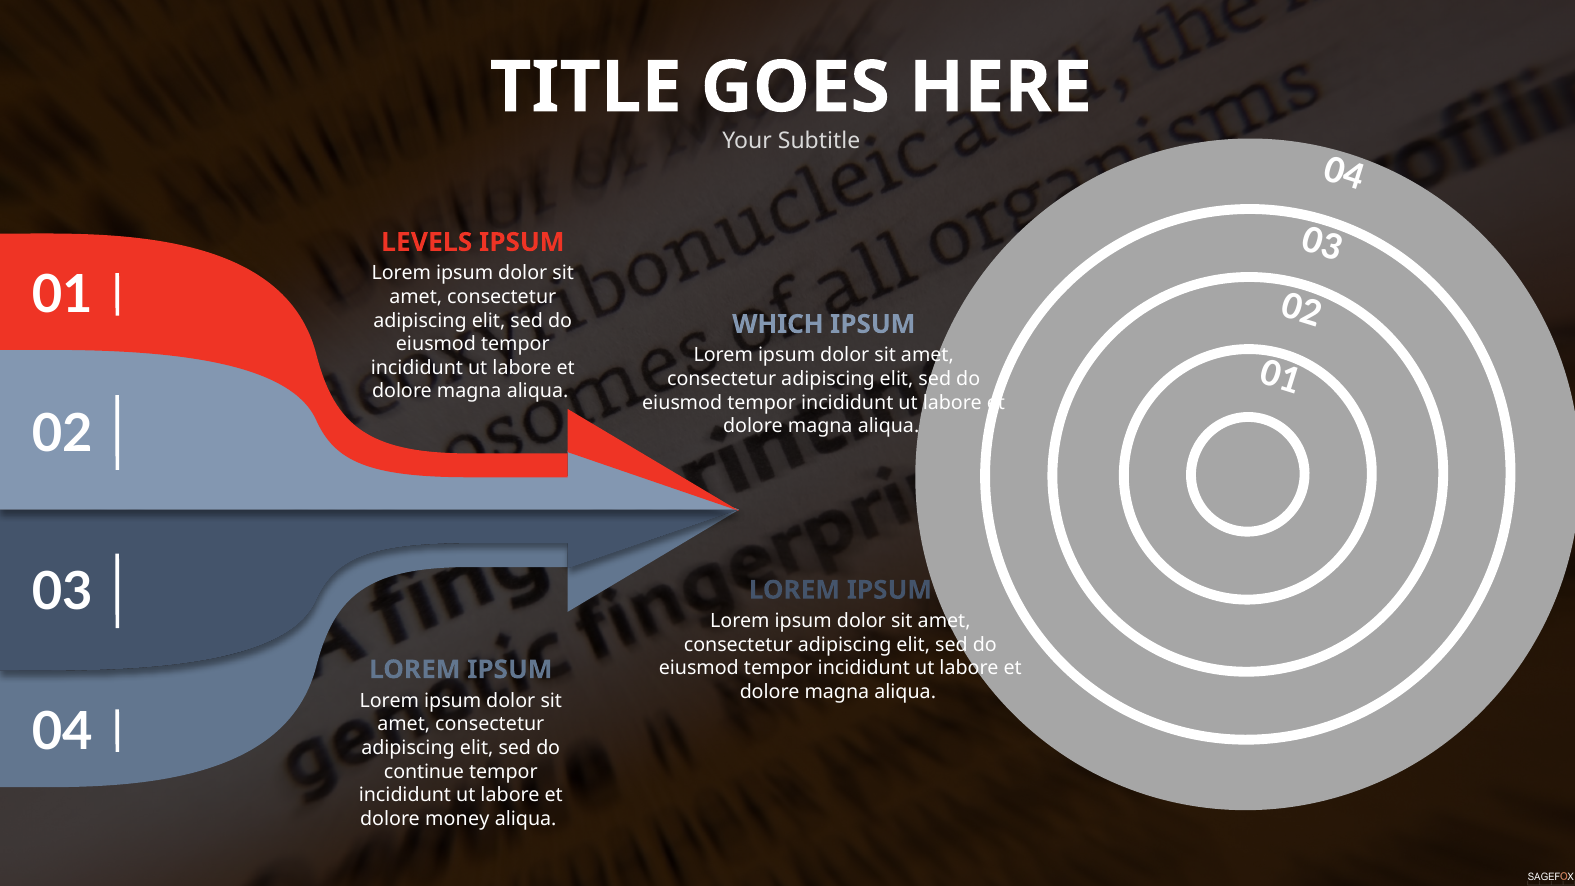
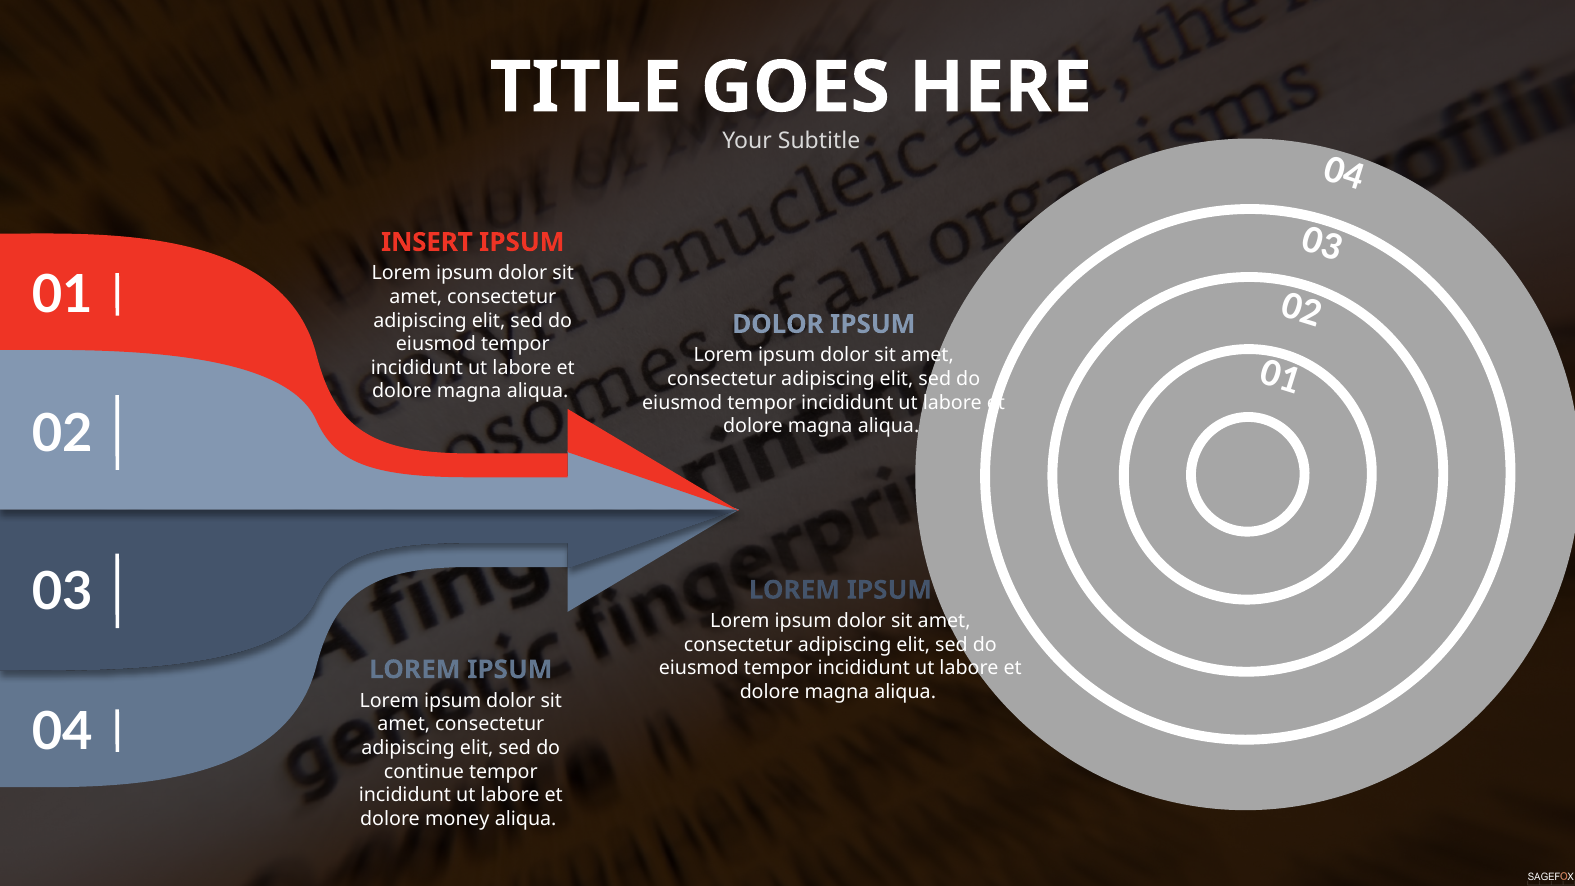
LEVELS: LEVELS -> INSERT (427, 242)
WHICH: WHICH -> DOLOR (778, 324)
